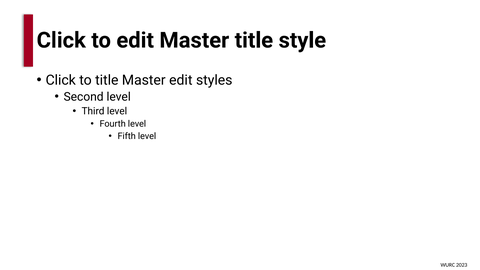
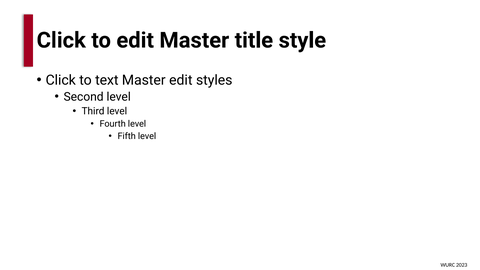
to title: title -> text (107, 80)
